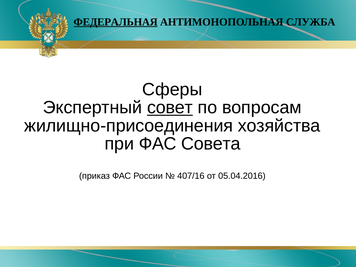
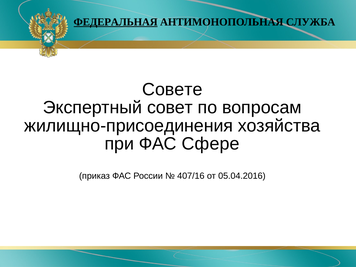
Сферы: Сферы -> Совете (172, 89)
совет underline: present -> none (170, 108)
Совета: Совета -> Сфере (211, 144)
